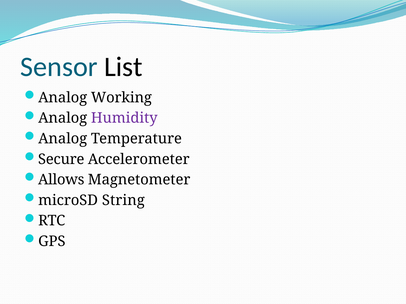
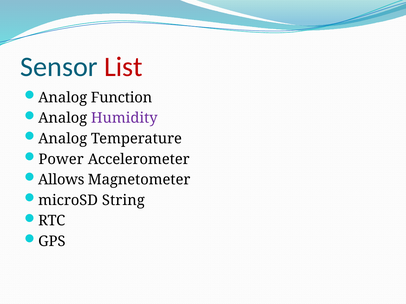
List colour: black -> red (123, 67)
Working: Working -> Function (121, 98)
Secure: Secure -> Power (61, 159)
